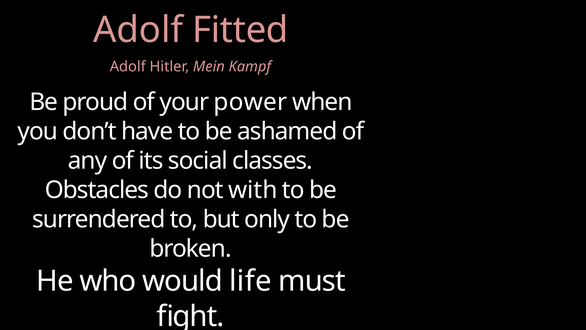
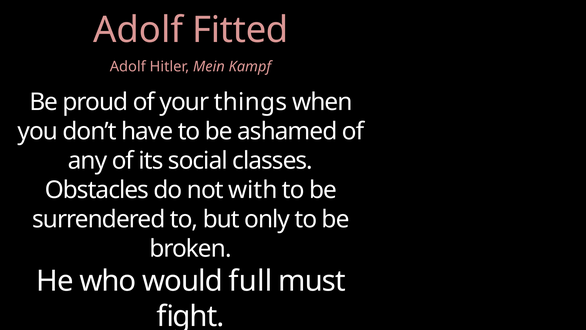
power: power -> things (250, 102)
life: life -> full (250, 281)
